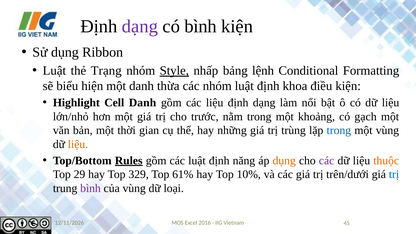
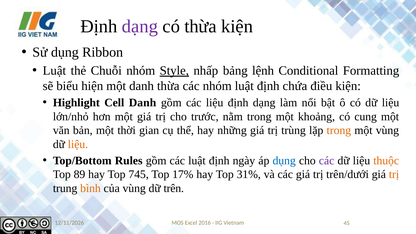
có bình: bình -> thừa (201, 26)
Trạng: Trạng -> Chuỗi (106, 71)
khoa: khoa -> chứa (295, 86)
gạch: gạch -> cung (366, 117)
trong colour: blue -> orange (339, 130)
Rules underline: present -> none (129, 161)
năng: năng -> ngày (244, 161)
dụng colour: orange -> blue (284, 161)
29: 29 -> 89 (79, 174)
329: 329 -> 745 (139, 174)
61%: 61% -> 17% (183, 174)
10%: 10% -> 31% (249, 174)
trị colour: blue -> orange (394, 174)
bình colour: purple -> orange (90, 188)
loại: loại -> trên (174, 188)
